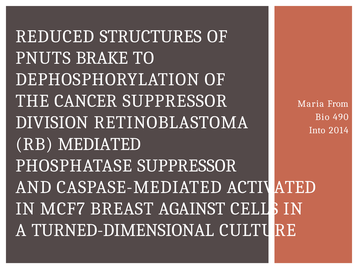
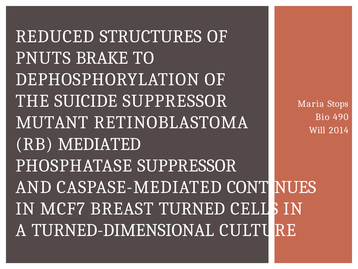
CANCER: CANCER -> SUICIDE (86, 101)
From: From -> Stops (338, 104)
DIVISION: DIVISION -> MUTANT (52, 122)
Into: Into -> Will (317, 130)
ACTIVATED: ACTIVATED -> CONTINUES (272, 187)
AGAINST: AGAINST -> TURNED (192, 208)
